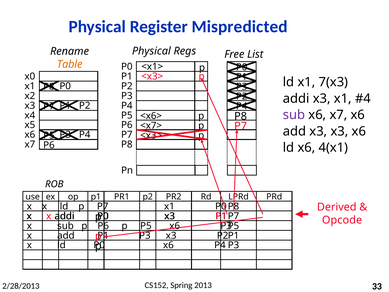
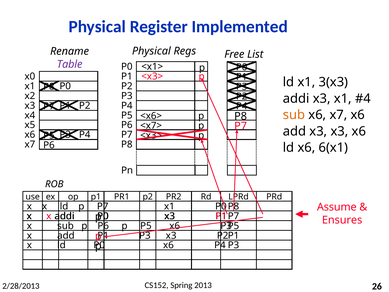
Mispredicted: Mispredicted -> Implemented (240, 27)
Table colour: orange -> purple (70, 64)
7(x3: 7(x3 -> 3(x3 (333, 82)
sub colour: purple -> orange (294, 115)
4(x1: 4(x1 -> 6(x1 (333, 148)
Derived: Derived -> Assume (337, 207)
Opcode: Opcode -> Ensures (342, 220)
33: 33 -> 26 (377, 286)
